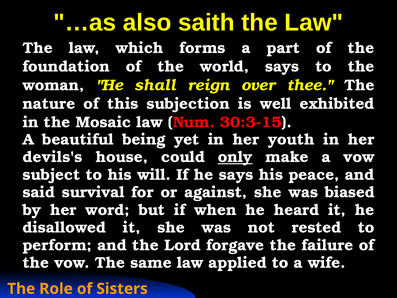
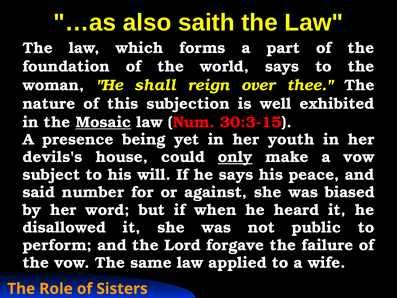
Mosaic underline: none -> present (103, 122)
beautiful: beautiful -> presence (78, 139)
survival: survival -> number (93, 192)
rested: rested -> public (316, 227)
